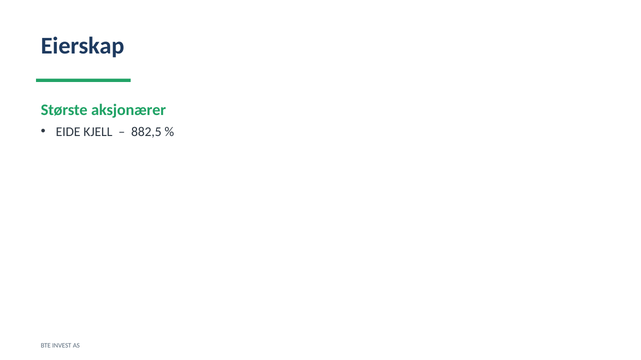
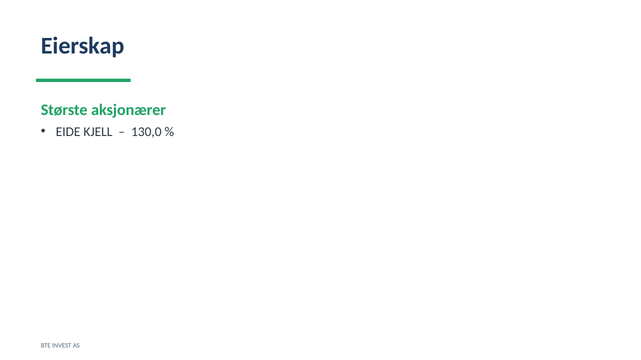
882,5: 882,5 -> 130,0 (146, 132)
